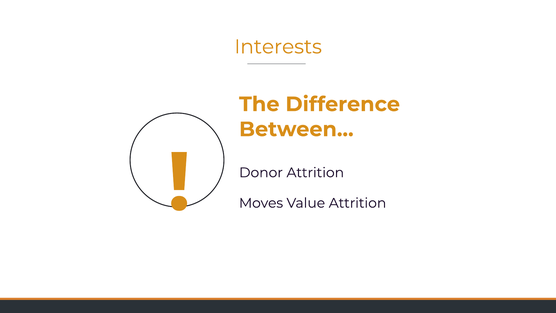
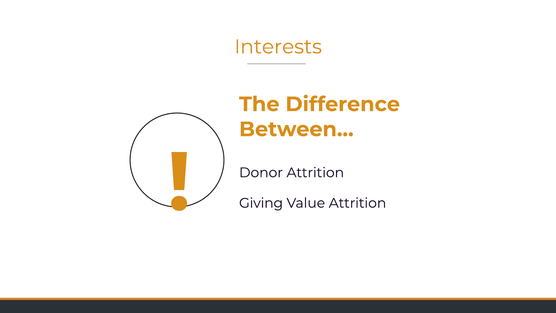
Moves: Moves -> Giving (261, 203)
